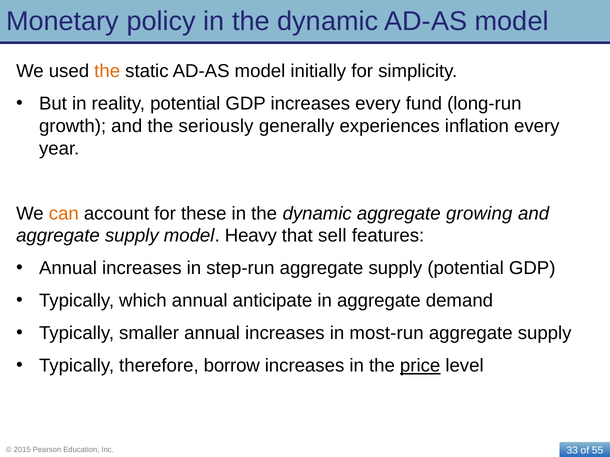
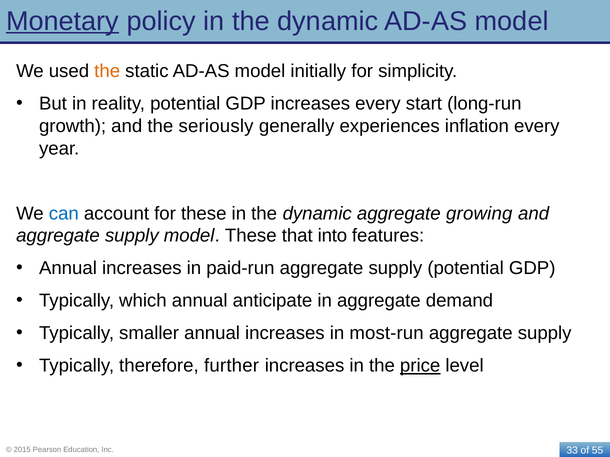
Monetary underline: none -> present (63, 21)
fund: fund -> start (424, 104)
can colour: orange -> blue (64, 214)
model Heavy: Heavy -> These (251, 236)
sell: sell -> into (332, 236)
step-run: step-run -> paid-run (240, 269)
borrow: borrow -> further (232, 366)
